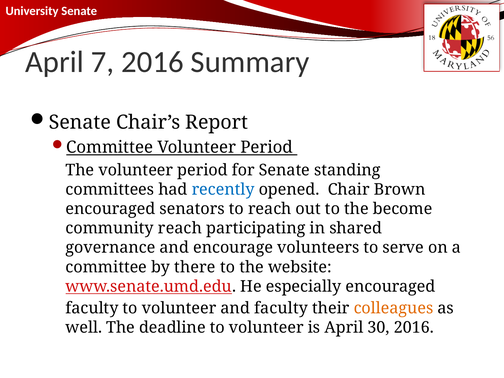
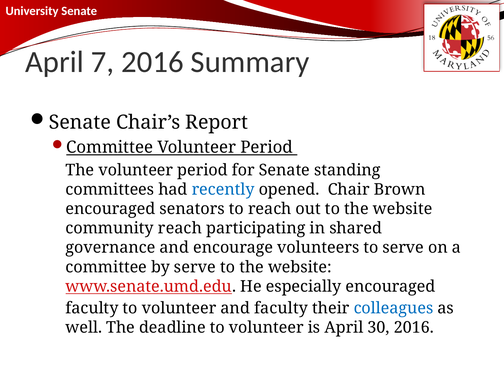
out to the become: become -> website (403, 209)
by there: there -> serve (195, 267)
colleagues colour: orange -> blue (393, 308)
